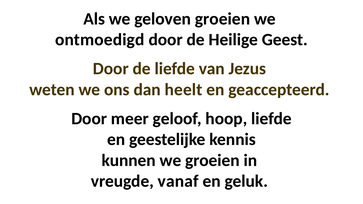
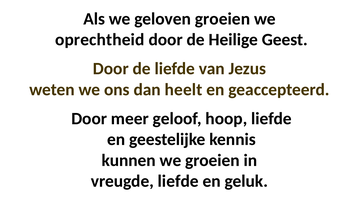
ontmoedigd: ontmoedigd -> oprechtheid (100, 40)
vreugde vanaf: vanaf -> liefde (178, 181)
